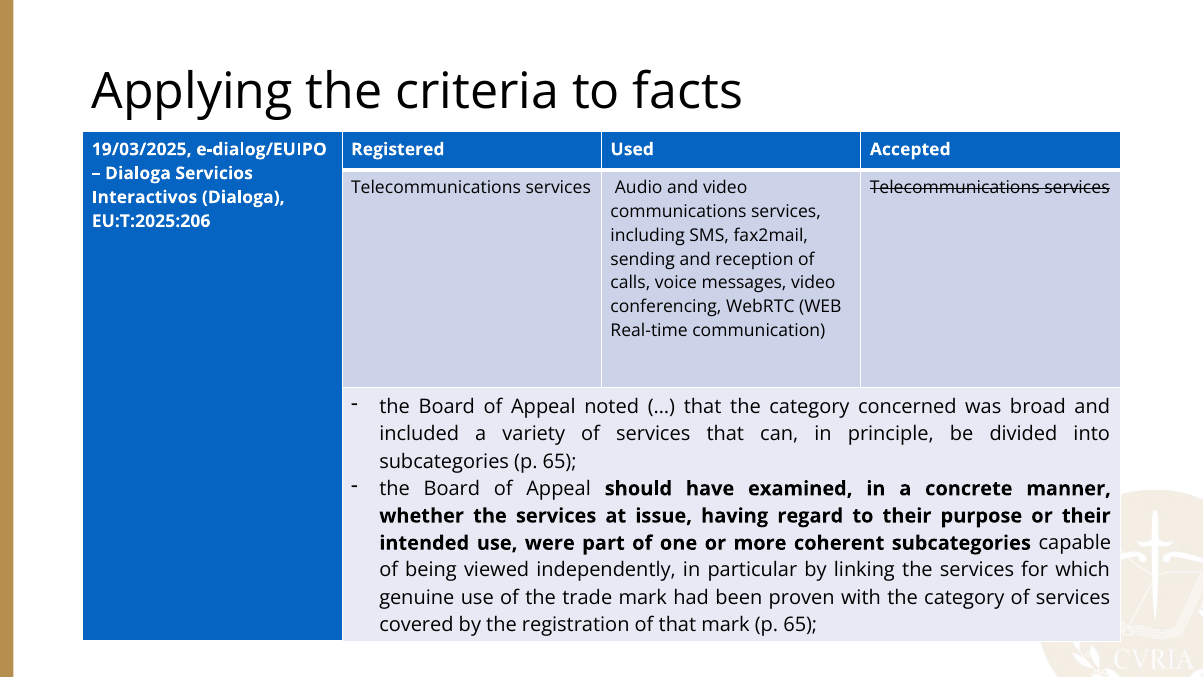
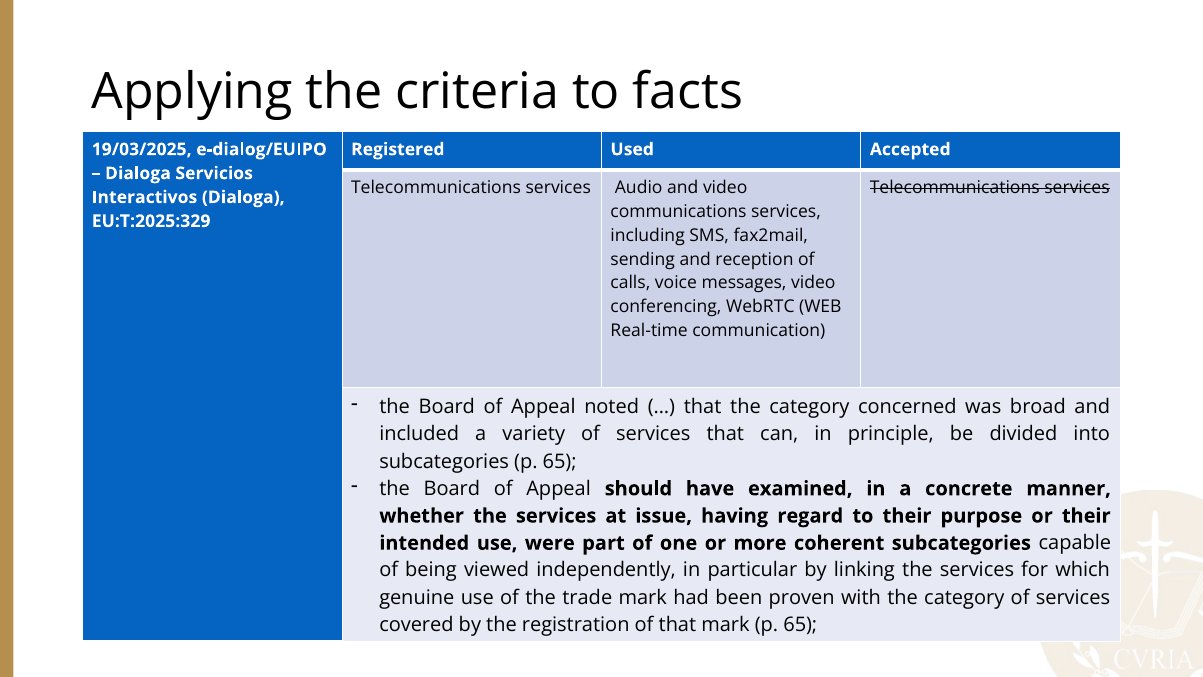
EU:T:2025:206: EU:T:2025:206 -> EU:T:2025:329 (151, 221)
